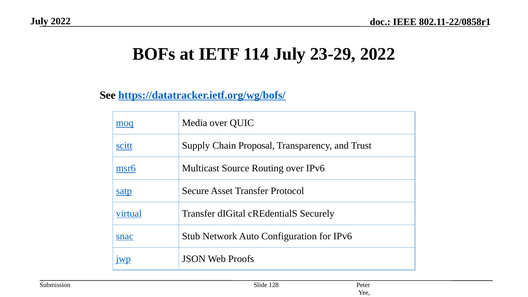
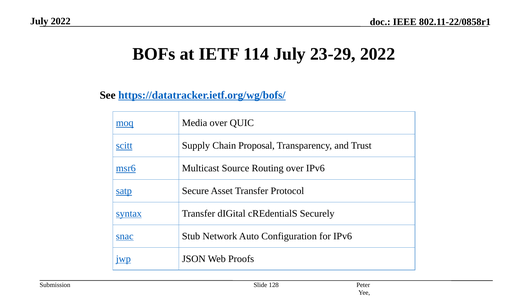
virtual: virtual -> syntax (129, 214)
